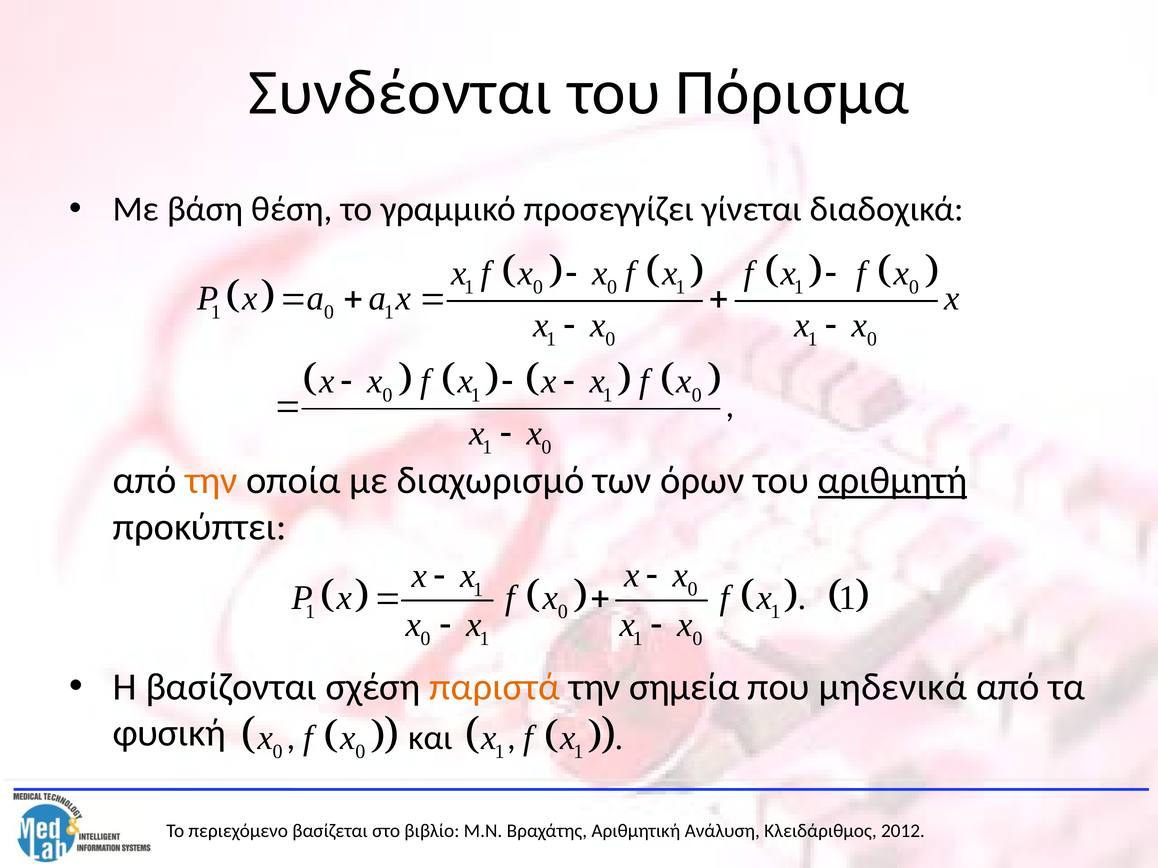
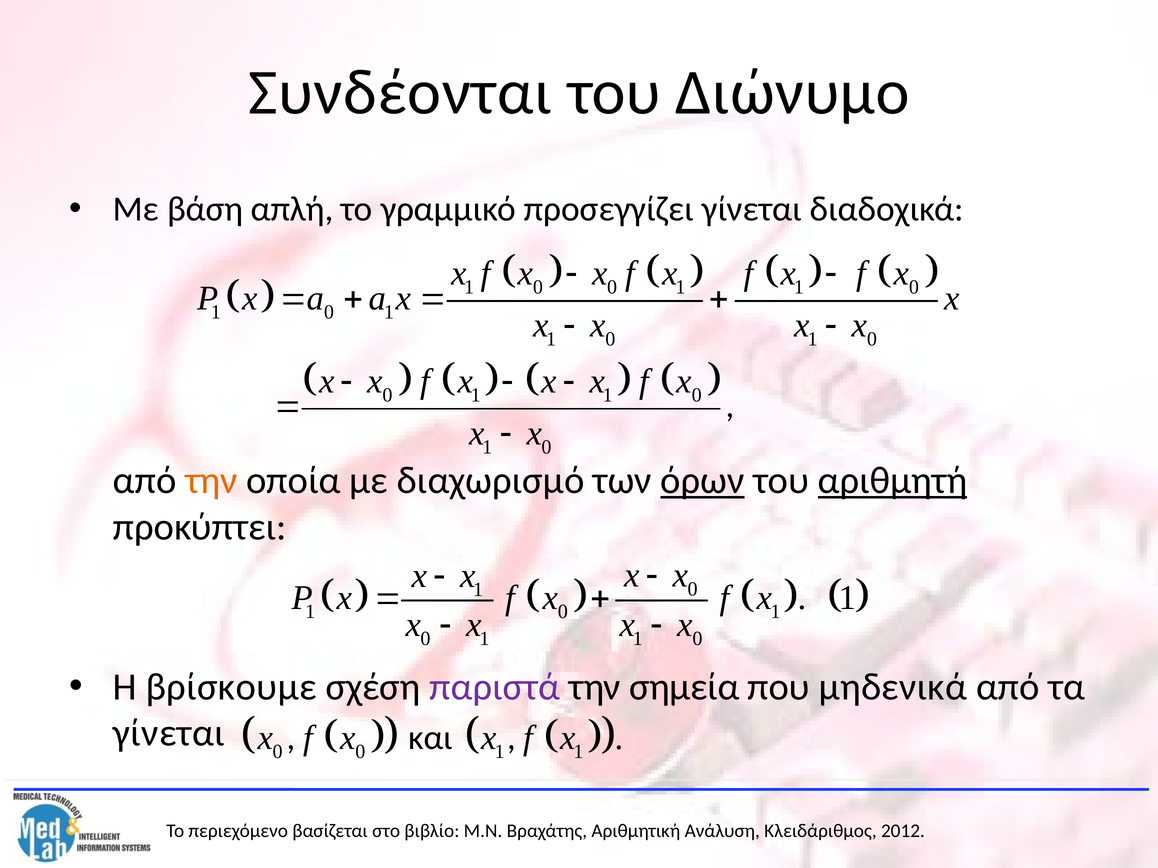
Πόρισμα: Πόρισμα -> Διώνυμο (792, 92)
θέση: θέση -> απλή (292, 209)
όρων underline: none -> present (703, 481)
βασίζονται: βασίζονται -> βρίσκουμε (231, 687)
παριστά colour: orange -> purple (495, 687)
φυσική: φυσική -> γίνεται (169, 734)
